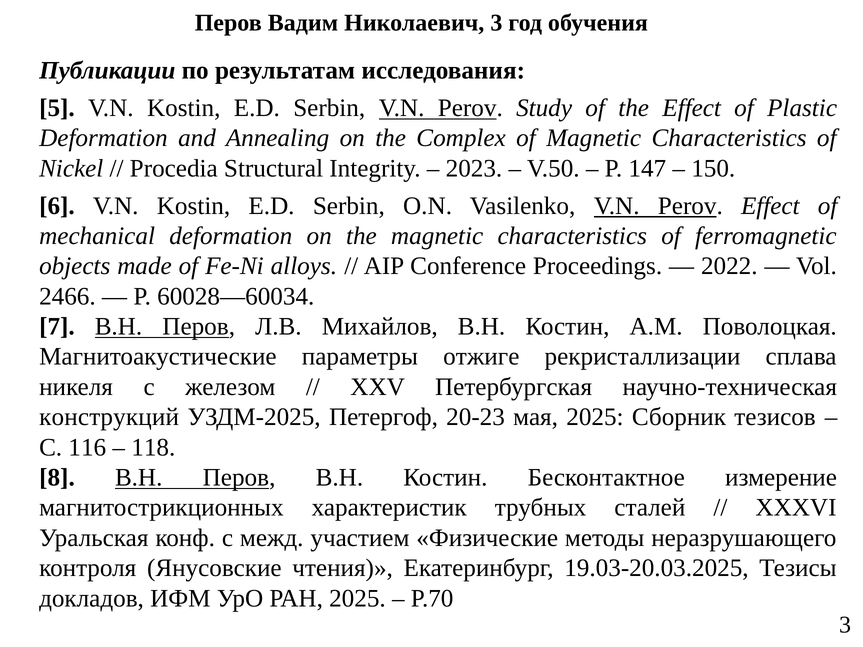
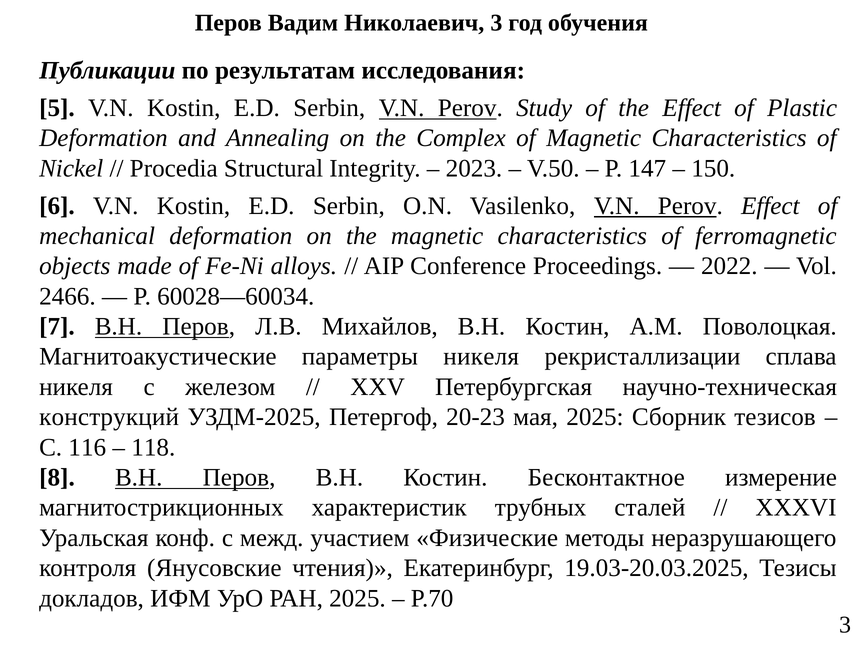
параметры отжиге: отжиге -> никеля (481, 357)
